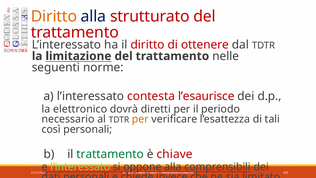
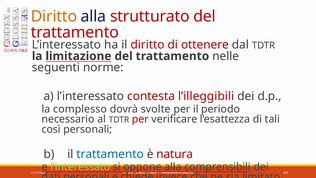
l’esaurisce: l’esaurisce -> l’illeggibili (206, 96)
elettronico: elettronico -> complesso (80, 109)
diretti: diretti -> svolte (156, 109)
per colour: orange -> red (140, 119)
trattamento colour: green -> blue (110, 154)
chiave: chiave -> natura (175, 154)
